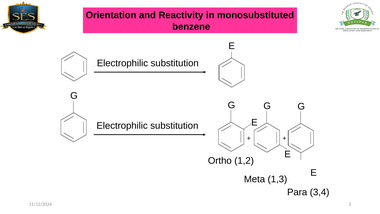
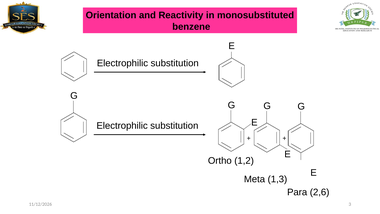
3,4: 3,4 -> 2,6 (320, 192)
